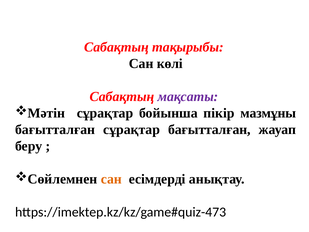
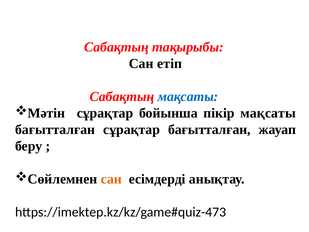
көлі: көлі -> етіп (170, 63)
мақсаты colour: purple -> blue (188, 96)
пікір мазмұны: мазмұны -> мақсаты (268, 113)
